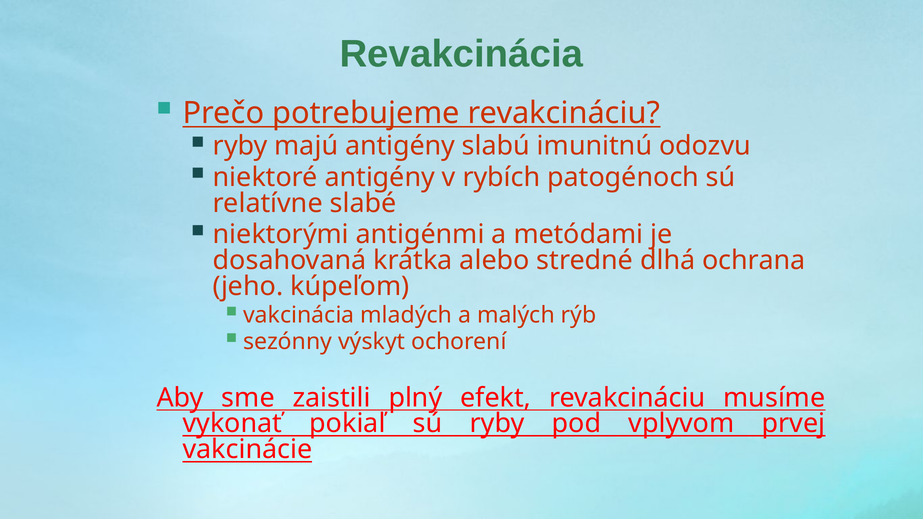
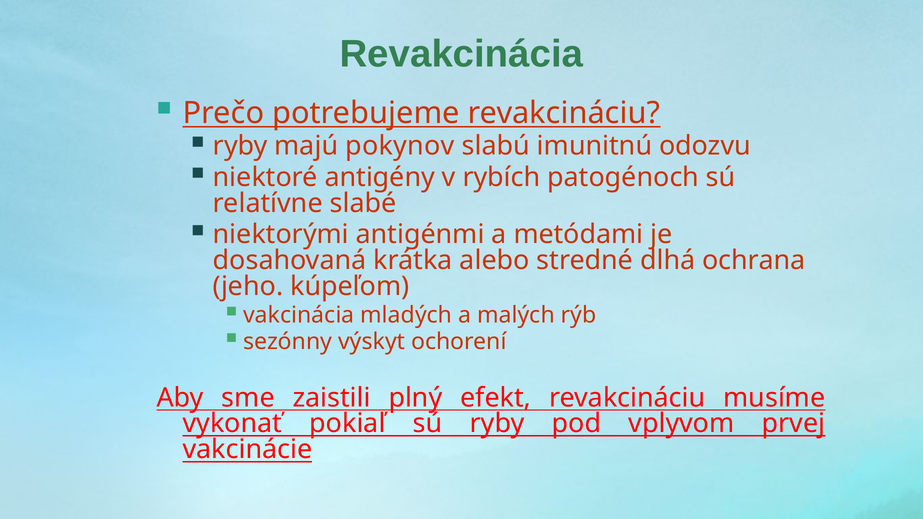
majú antigény: antigény -> pokynov (400, 146)
